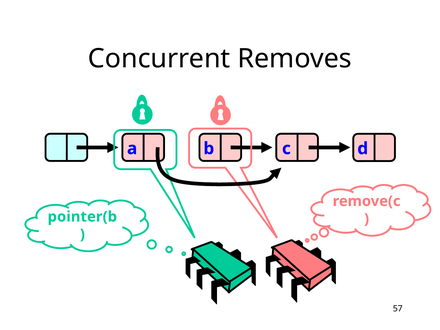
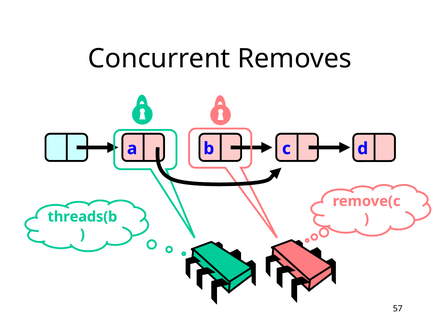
pointer(b: pointer(b -> threads(b (82, 217)
